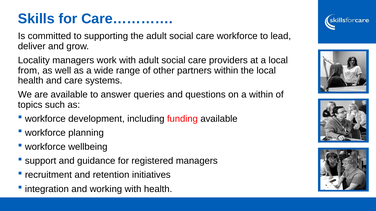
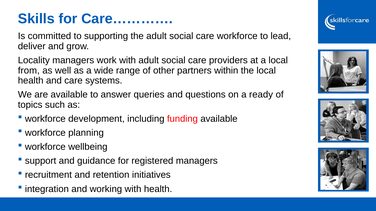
a within: within -> ready (261, 95)
